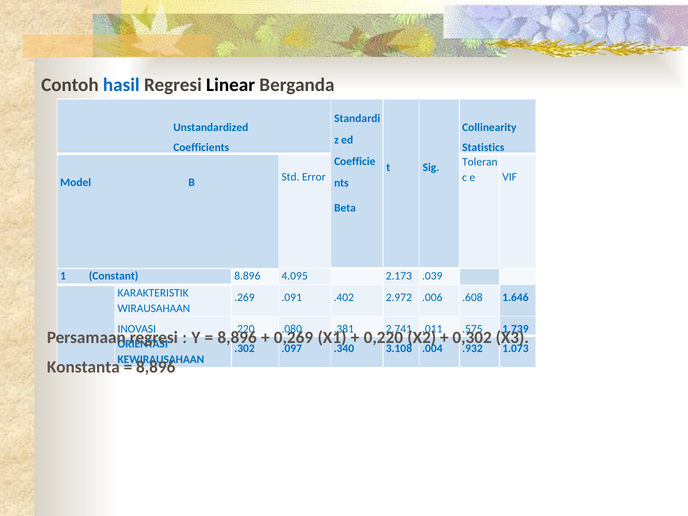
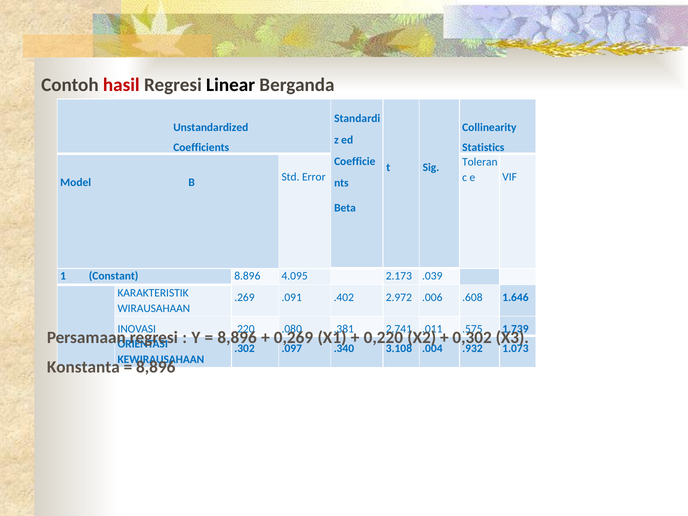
hasil colour: blue -> red (121, 85)
